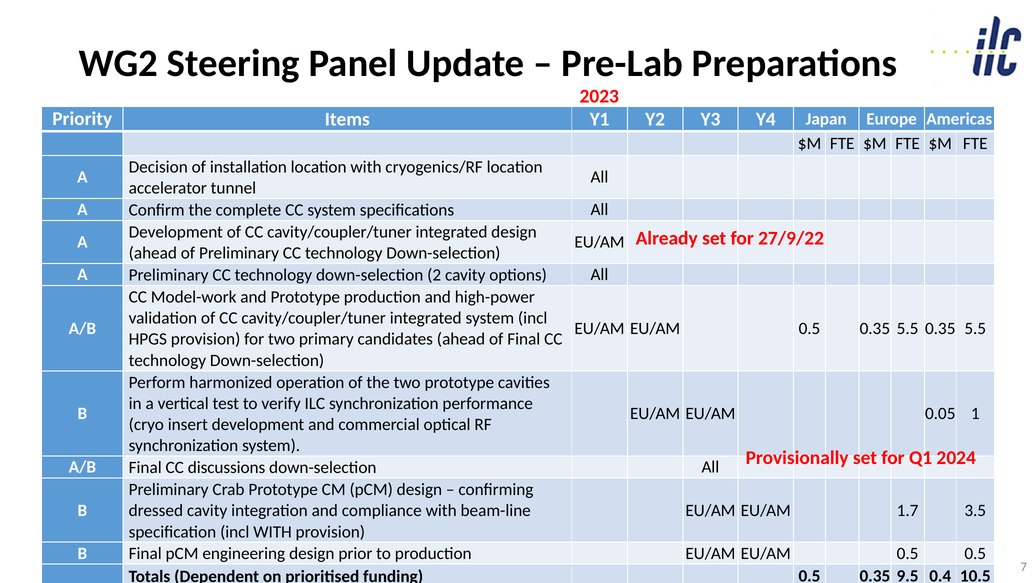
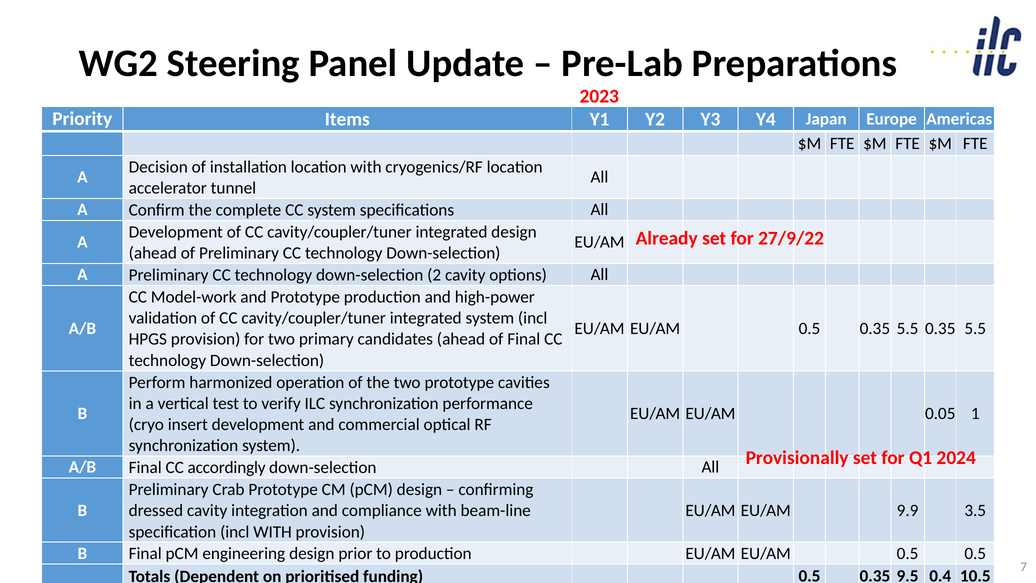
discussions: discussions -> accordingly (227, 467)
1.7: 1.7 -> 9.9 (908, 510)
